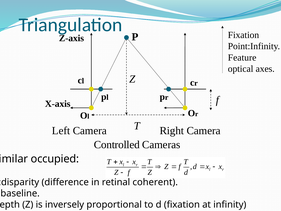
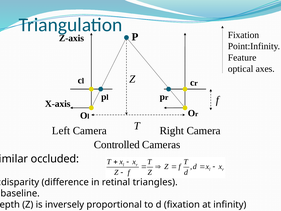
occupied: occupied -> occluded (55, 159)
coherent: coherent -> triangles (155, 182)
